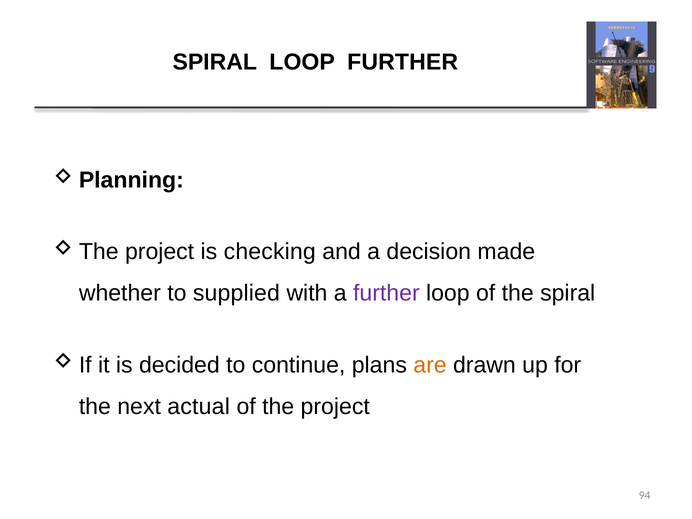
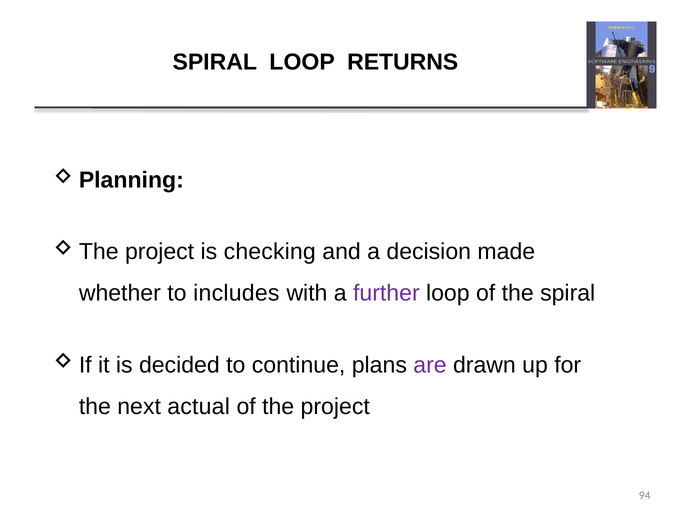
LOOP FURTHER: FURTHER -> RETURNS (403, 62)
supplied: supplied -> includes (236, 293)
are colour: orange -> purple (430, 365)
